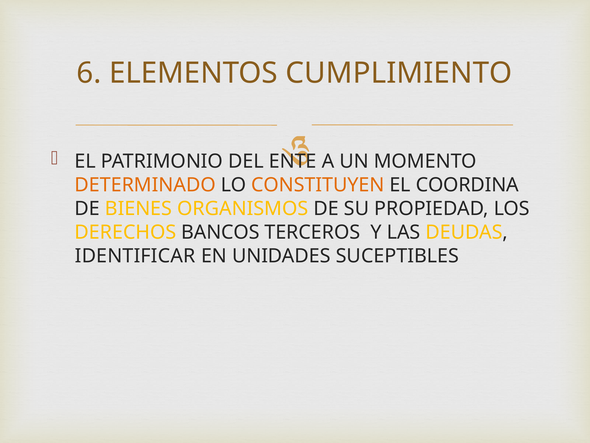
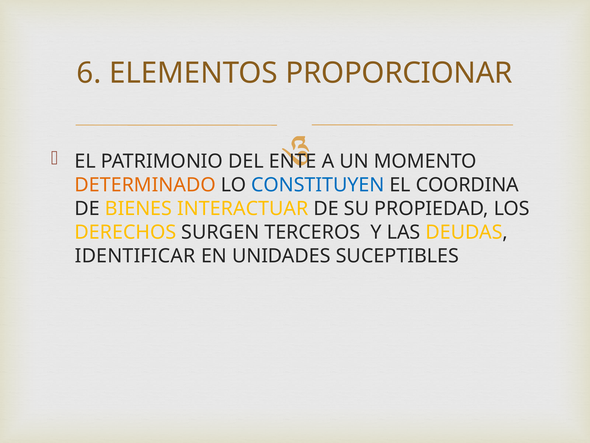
CUMPLIMIENTO: CUMPLIMIENTO -> PROPORCIONAR (399, 73)
CONSTITUYEN colour: orange -> blue (318, 185)
ORGANISMOS: ORGANISMOS -> INTERACTUAR (243, 208)
BANCOS: BANCOS -> SURGEN (220, 232)
